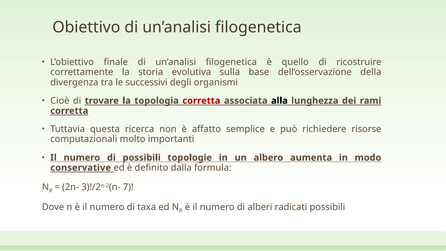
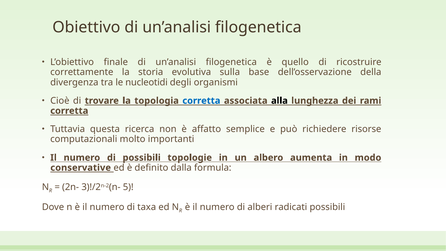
successivi: successivi -> nucleotidi (147, 82)
corretta colour: red -> blue (201, 101)
7: 7 -> 5 (128, 187)
